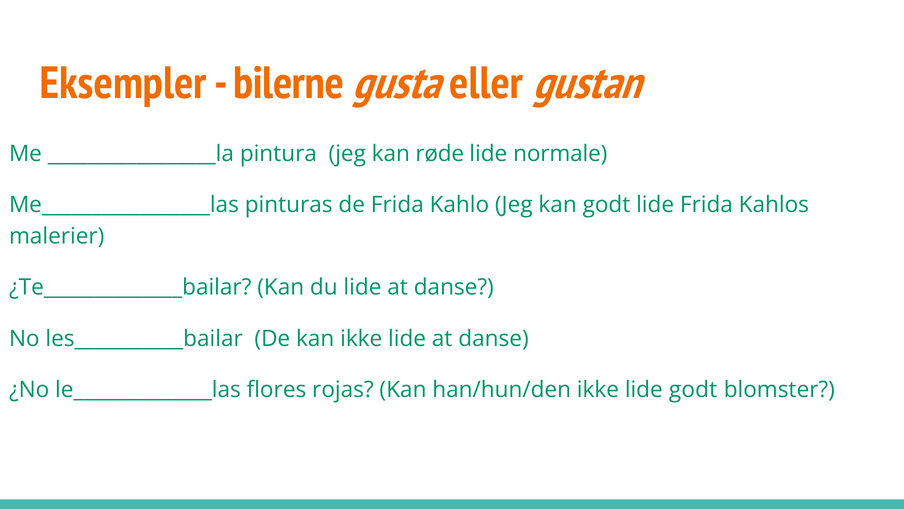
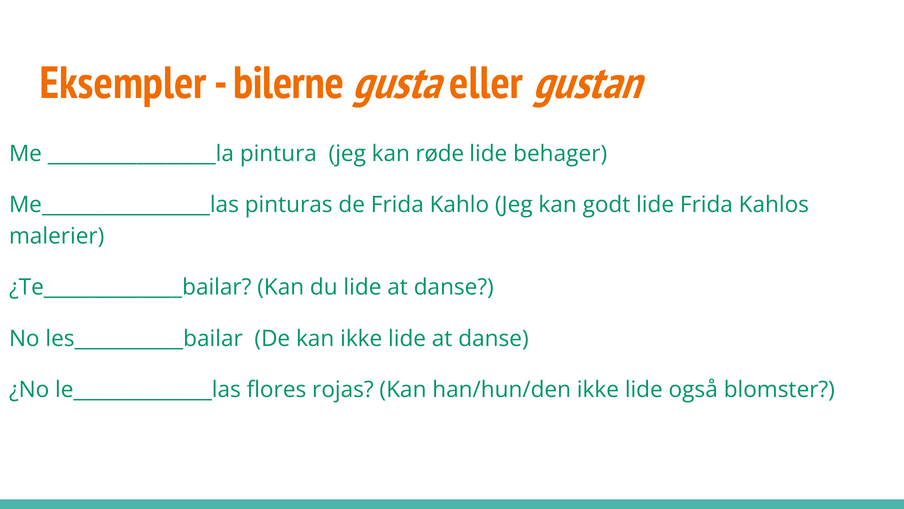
normale: normale -> behager (560, 153)
lide godt: godt -> også (693, 390)
